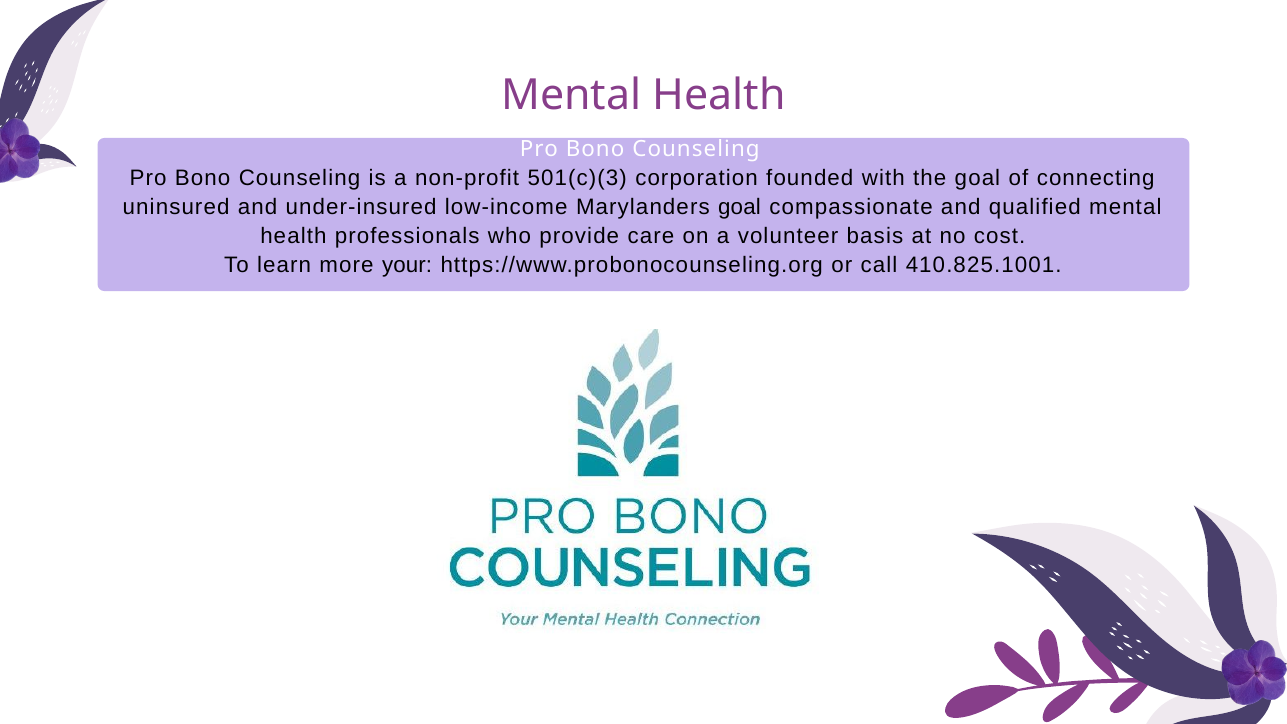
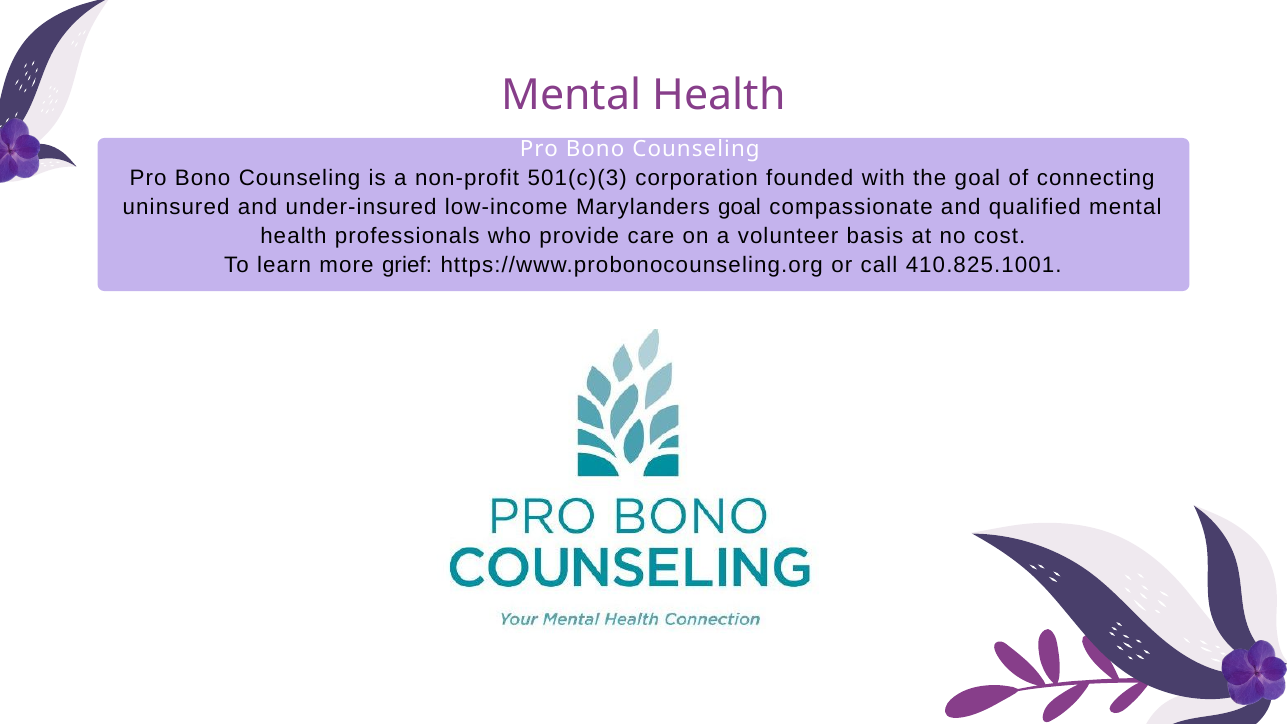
your: your -> grief (407, 265)
